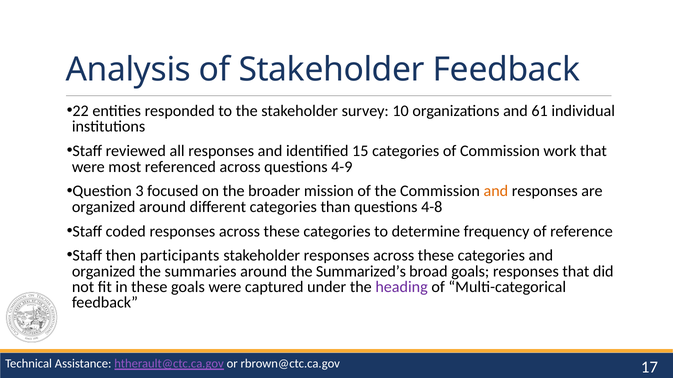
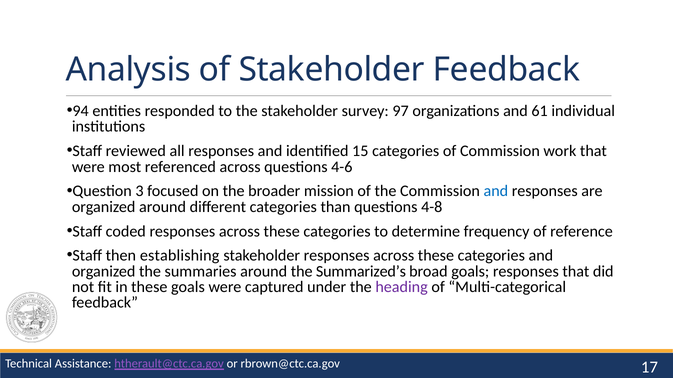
22: 22 -> 94 (81, 111)
10: 10 -> 97 (401, 111)
4-9: 4-9 -> 4-6 (342, 167)
and colour: orange -> blue (496, 191)
participants: participants -> establishing (180, 256)
